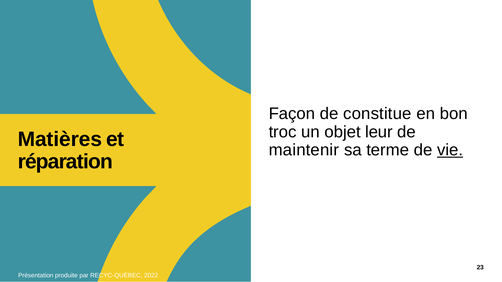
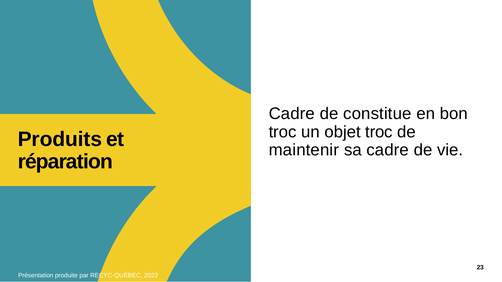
Façon: Façon -> Cadre (292, 114)
objet leur: leur -> troc (379, 132)
Matières: Matières -> Produits (60, 139)
sa terme: terme -> cadre (388, 150)
vie underline: present -> none (450, 150)
